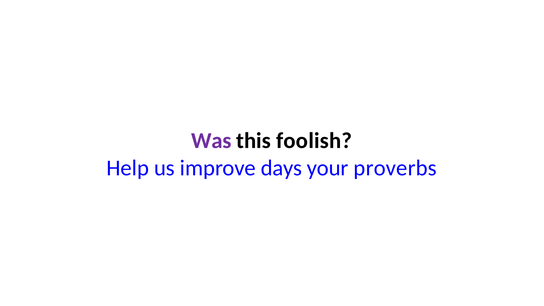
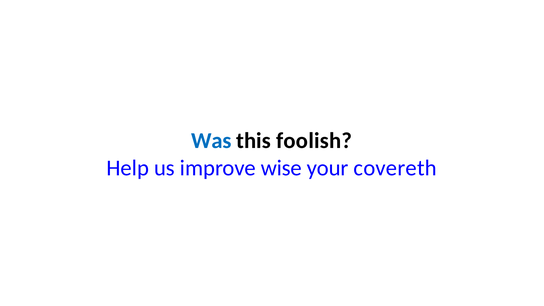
Was colour: purple -> blue (211, 141)
days: days -> wise (281, 168)
proverbs: proverbs -> covereth (395, 168)
